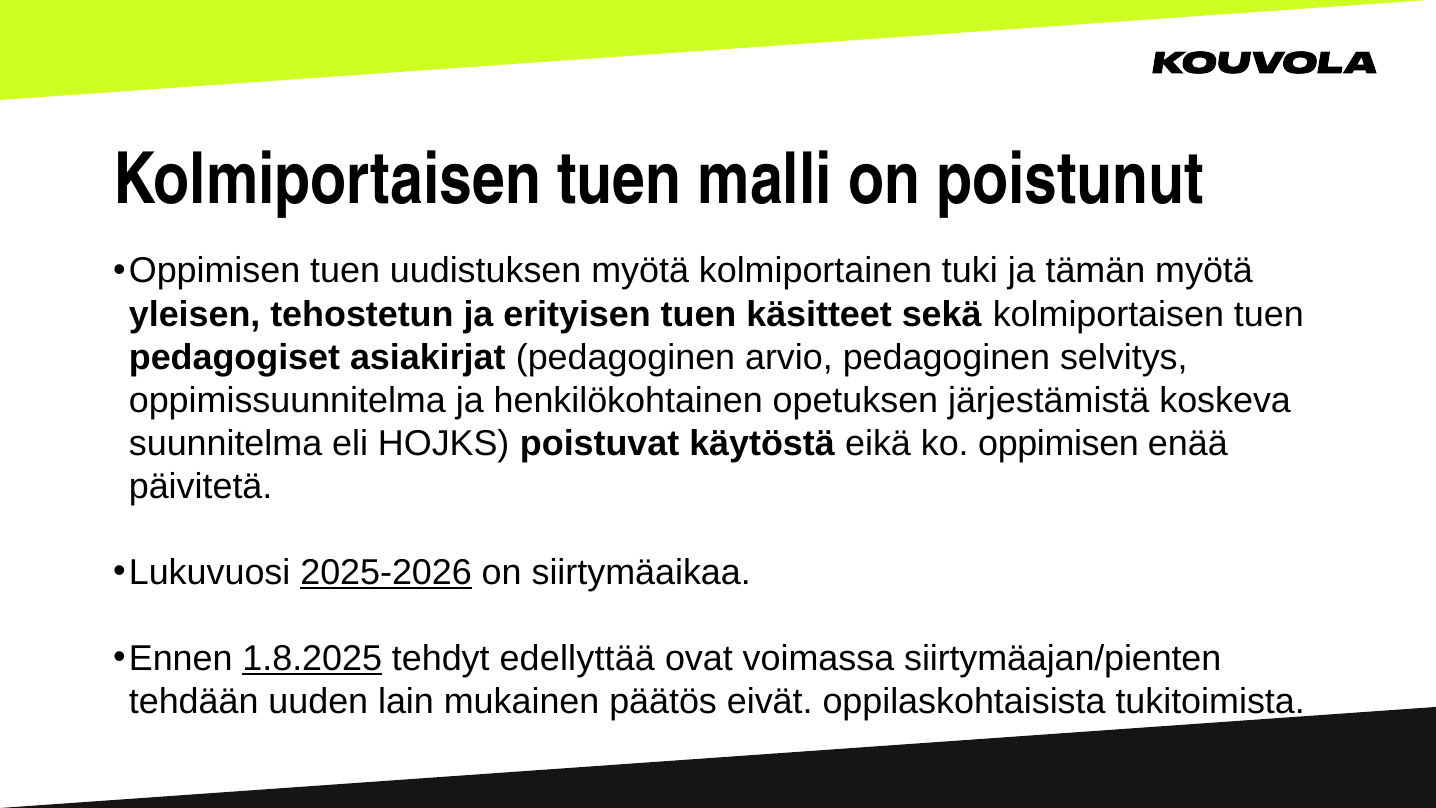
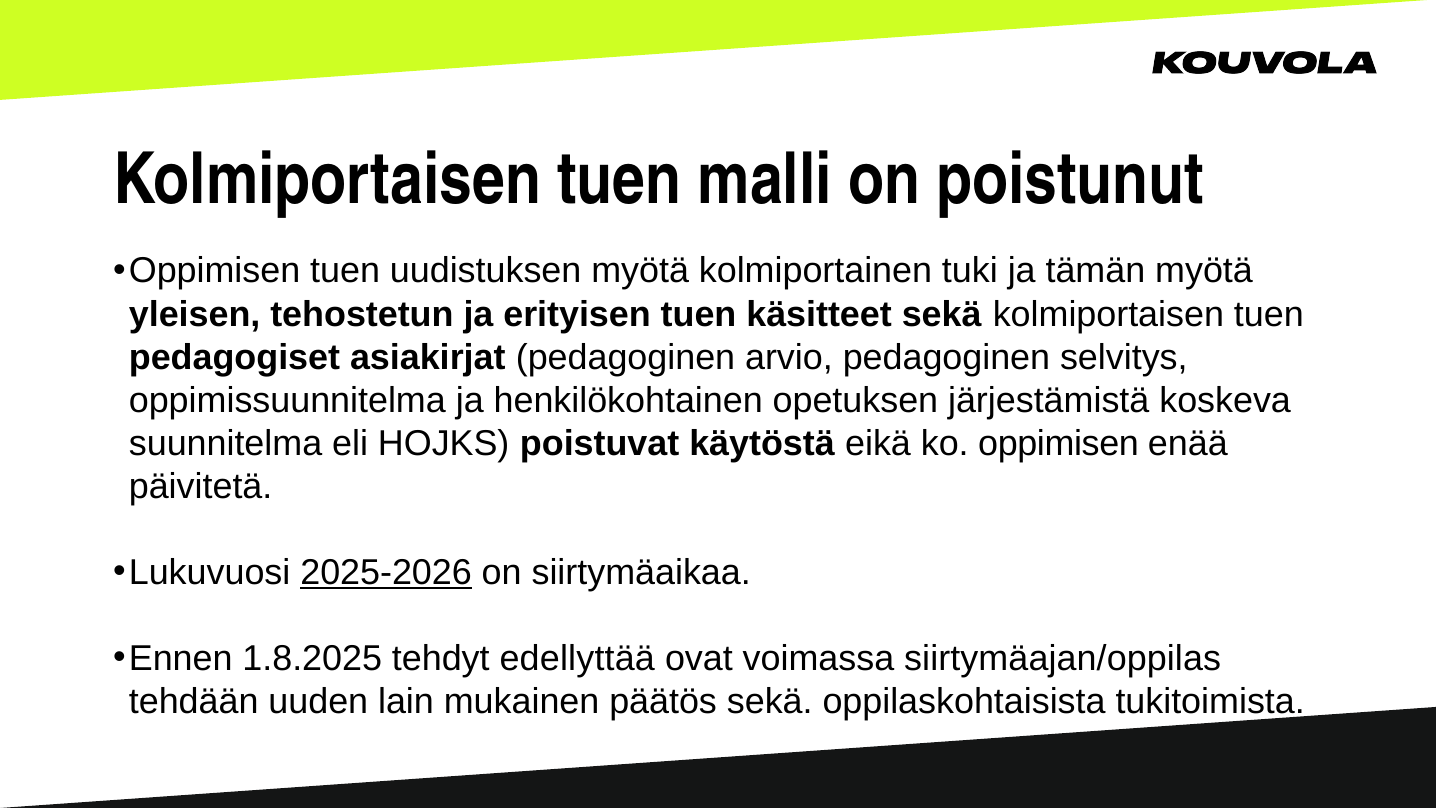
1.8.2025 underline: present -> none (312, 659)
siirtymäajan/pienten: siirtymäajan/pienten -> siirtymäajan/oppilas (1063, 659)
päätös eivät: eivät -> sekä (770, 702)
